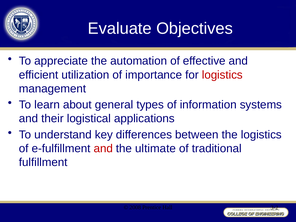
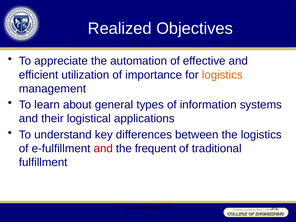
Evaluate: Evaluate -> Realized (120, 29)
logistics colour: red -> orange (222, 75)
ultimate: ultimate -> frequent (156, 149)
